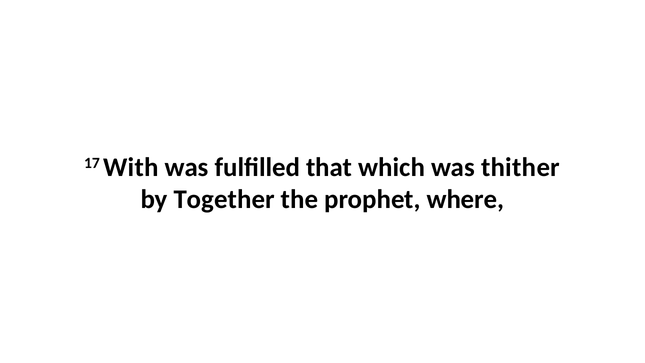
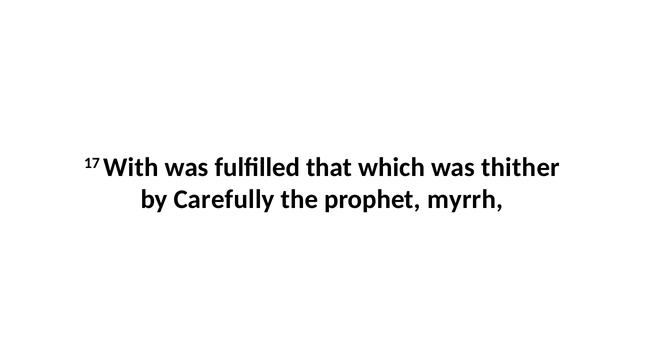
Together: Together -> Carefully (224, 199)
where: where -> myrrh (465, 199)
